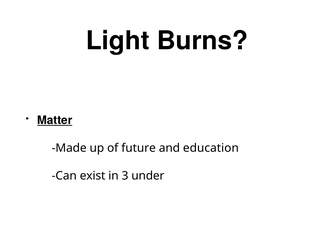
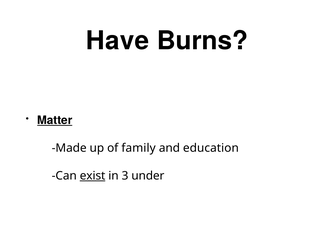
Light: Light -> Have (118, 41)
future: future -> family (139, 148)
exist underline: none -> present (93, 176)
